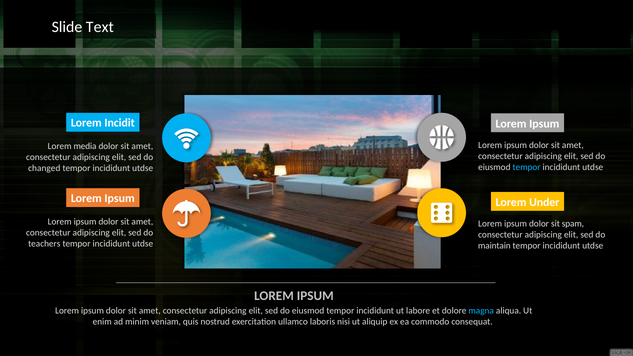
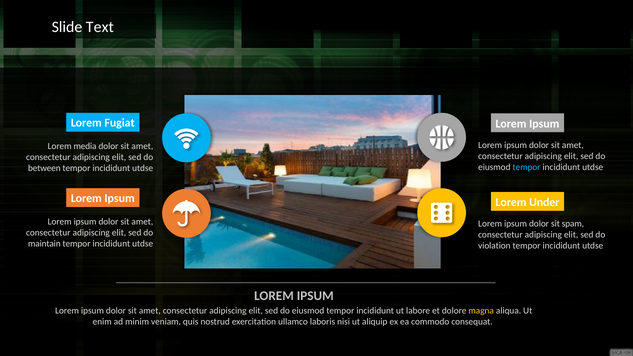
Incidit: Incidit -> Fugiat (120, 123)
changed: changed -> between (44, 168)
teachers: teachers -> maintain (44, 244)
maintain: maintain -> violation (494, 246)
magna colour: light blue -> yellow (481, 311)
